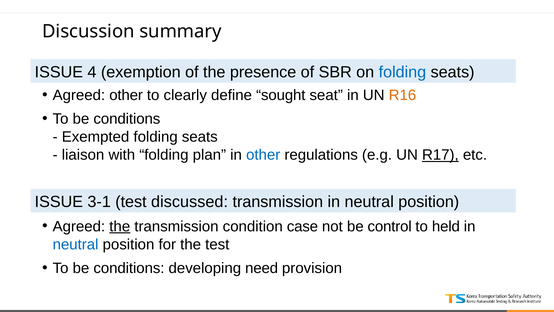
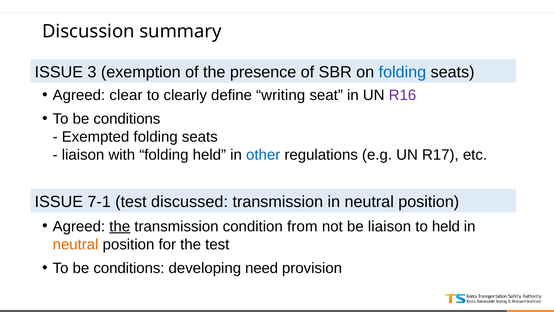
4: 4 -> 3 (92, 72)
Agreed other: other -> clear (126, 95)
sought: sought -> writing (281, 95)
R16 colour: orange -> purple (402, 95)
folding plan: plan -> held (209, 155)
R17 underline: present -> none (440, 155)
3-1: 3-1 -> 7-1 (99, 202)
case: case -> from (302, 226)
be control: control -> liaison (389, 226)
neutral colour: blue -> orange (76, 244)
